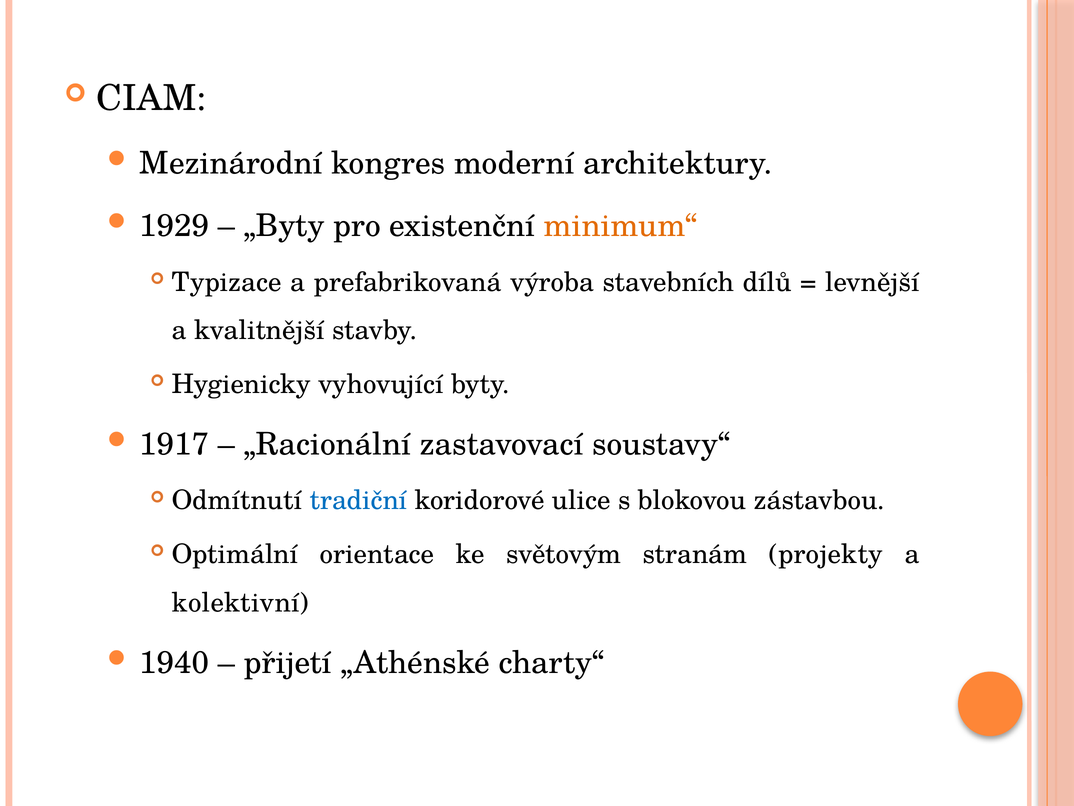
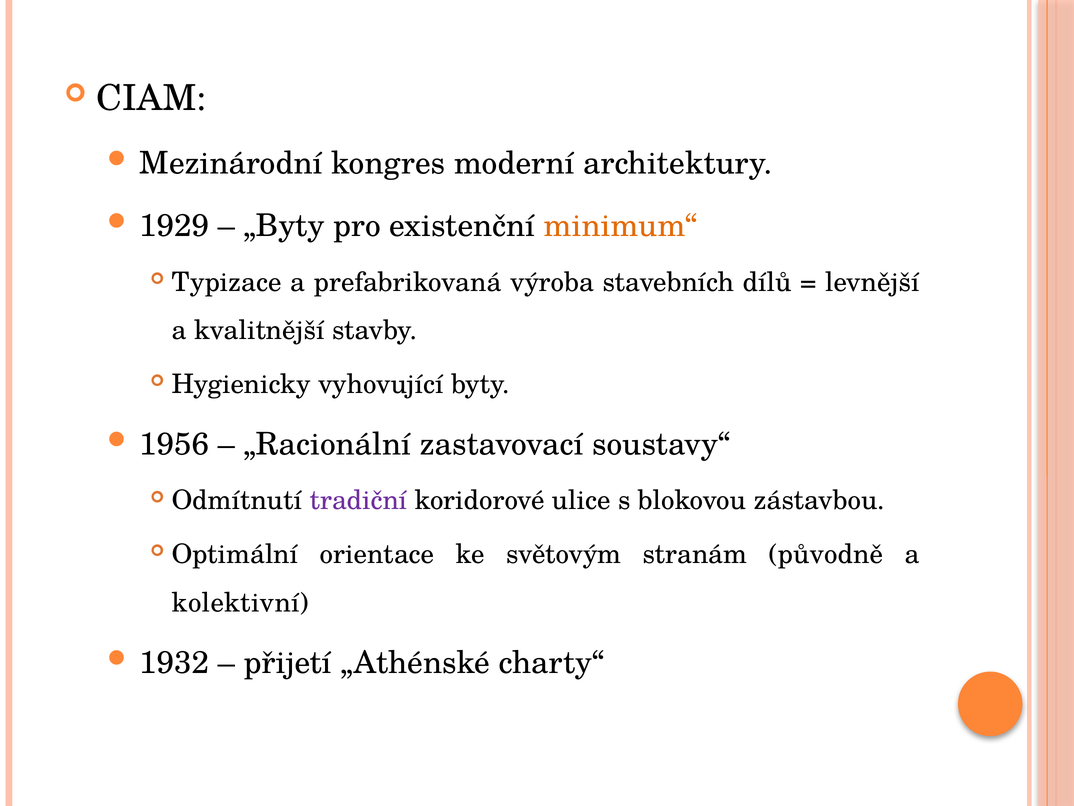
1917: 1917 -> 1956 (174, 444)
tradiční colour: blue -> purple (359, 500)
projekty: projekty -> původně (826, 554)
1940: 1940 -> 1932 (174, 663)
